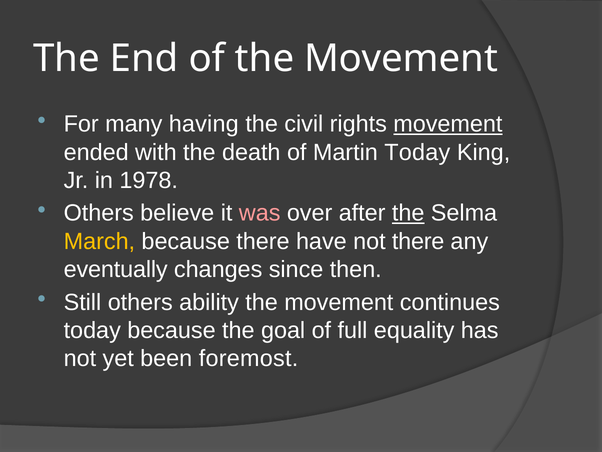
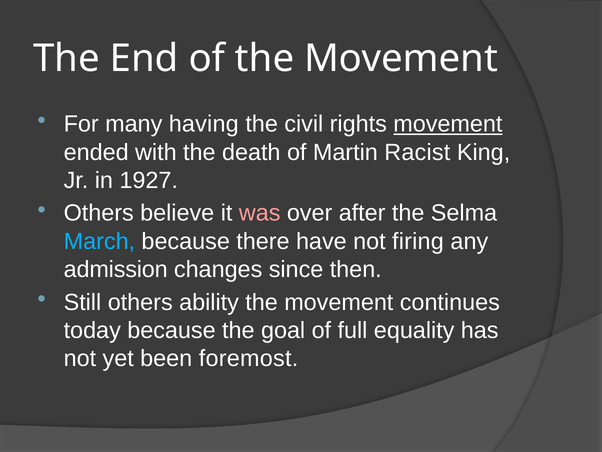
Martin Today: Today -> Racist (417, 152)
1978: 1978 -> 1927 (149, 180)
the underline: present -> none (408, 213)
March colour: yellow -> light blue (99, 241)
not there: there -> firing (418, 241)
eventually: eventually -> admission (116, 269)
